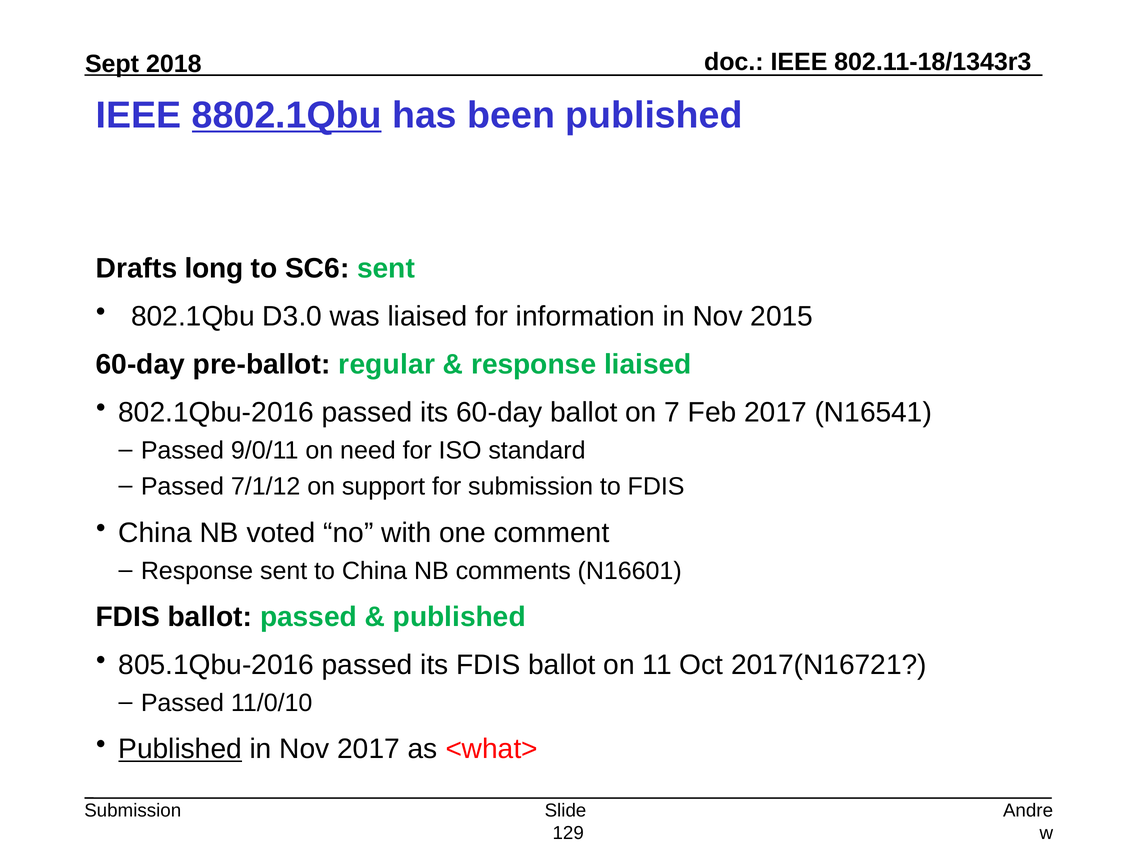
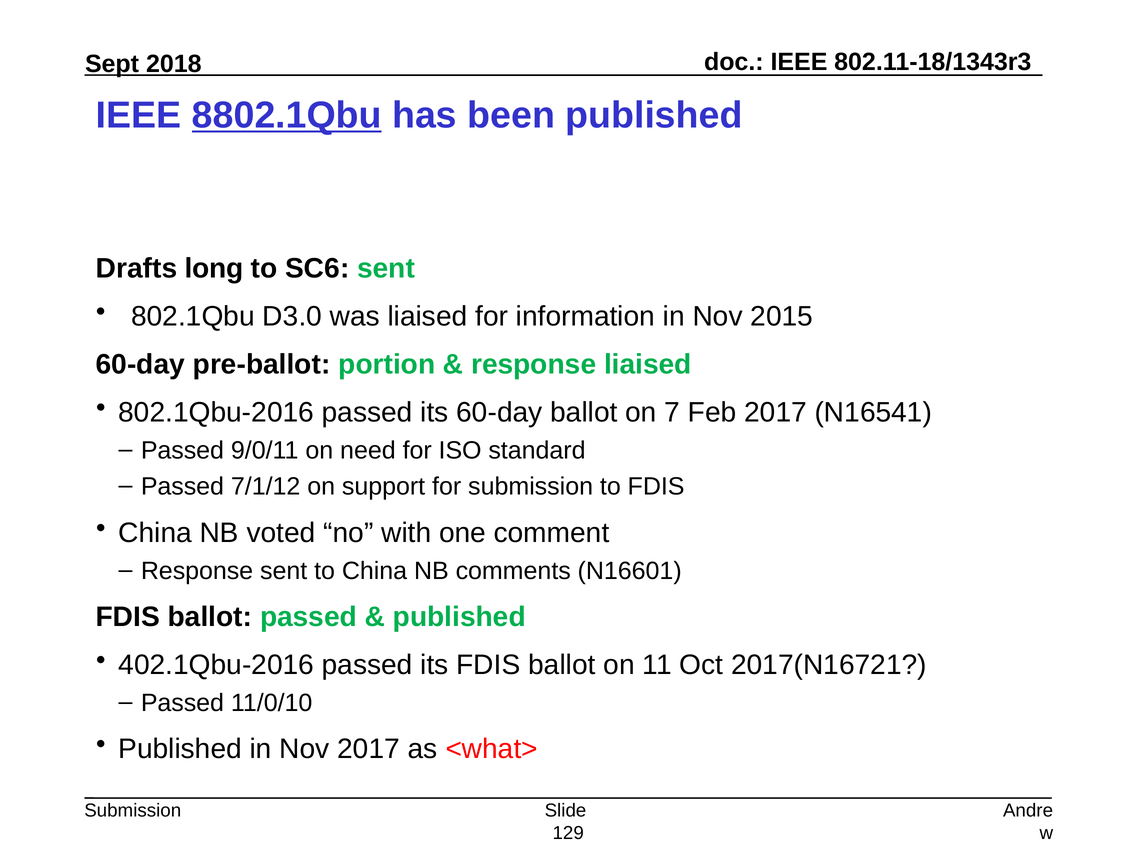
regular: regular -> portion (387, 365)
805.1Qbu-2016: 805.1Qbu-2016 -> 402.1Qbu-2016 (216, 665)
Published underline: present -> none (180, 749)
